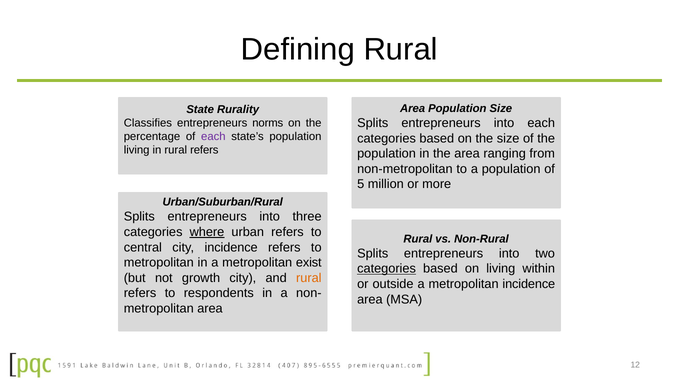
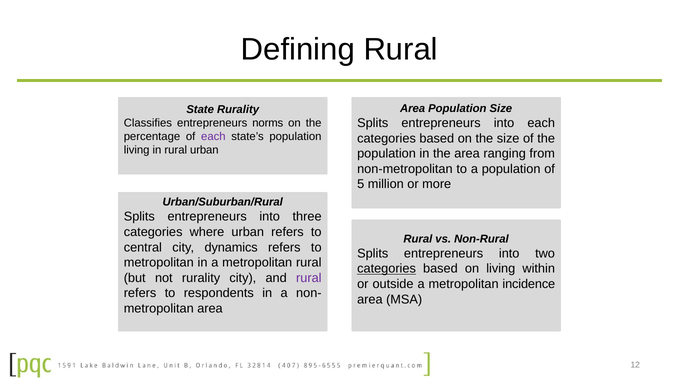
in rural refers: refers -> urban (204, 150)
where underline: present -> none (207, 232)
city incidence: incidence -> dynamics (231, 247)
metropolitan exist: exist -> rural (309, 263)
not growth: growth -> rurality (201, 278)
rural colour: orange -> purple (309, 278)
